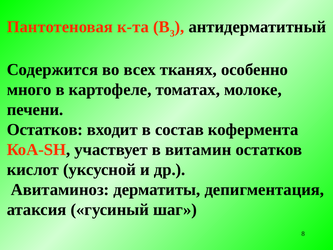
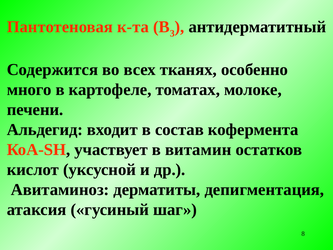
Остатков: Остатков -> Альдегид (45, 129)
